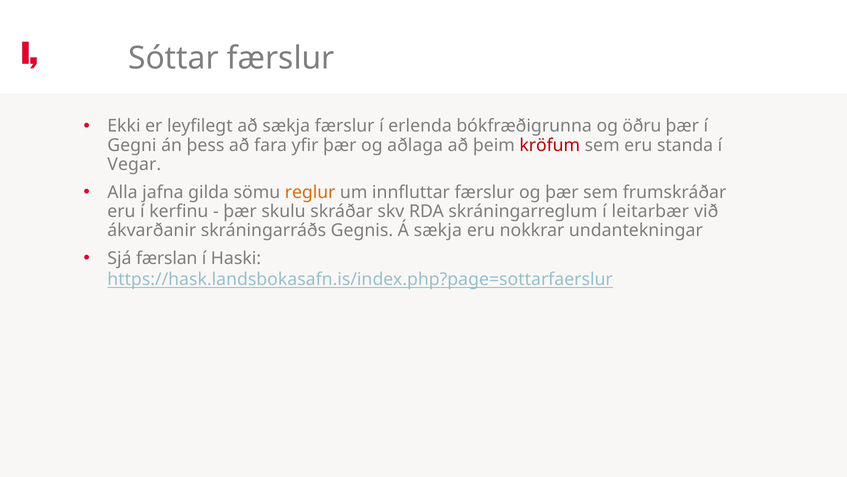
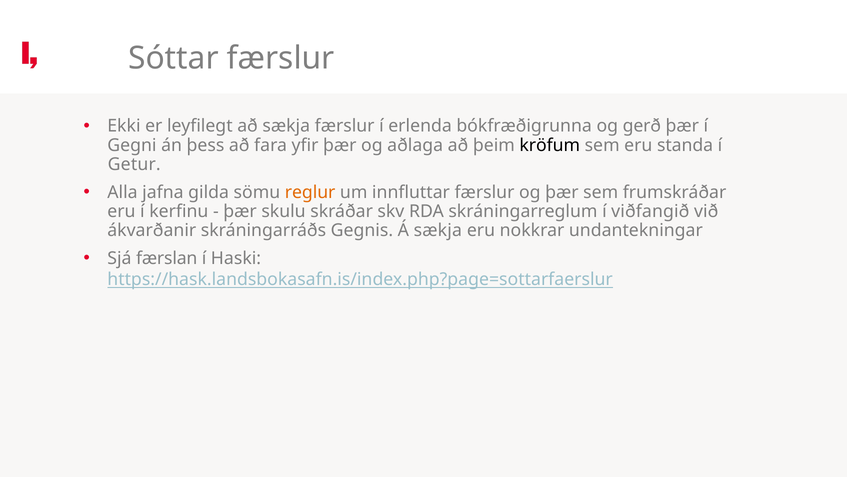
öðru: öðru -> gerð (642, 126)
kröfum colour: red -> black (550, 145)
Vegar: Vegar -> Getur (134, 164)
leitarbær: leitarbær -> viðfangið (650, 211)
